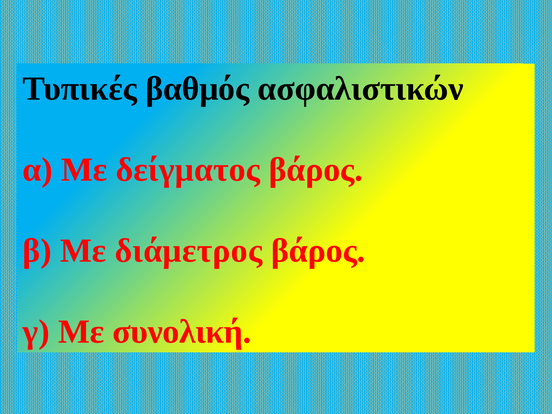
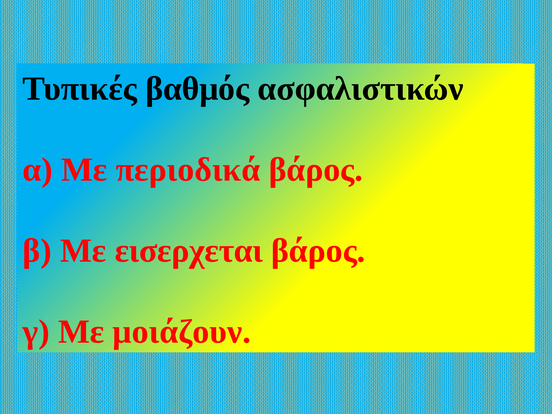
δείγματος: δείγματος -> περιοδικά (188, 170)
διάμετρος: διάμετρος -> εισερχεται (189, 251)
συνολική: συνολική -> μοιάζουν (182, 332)
